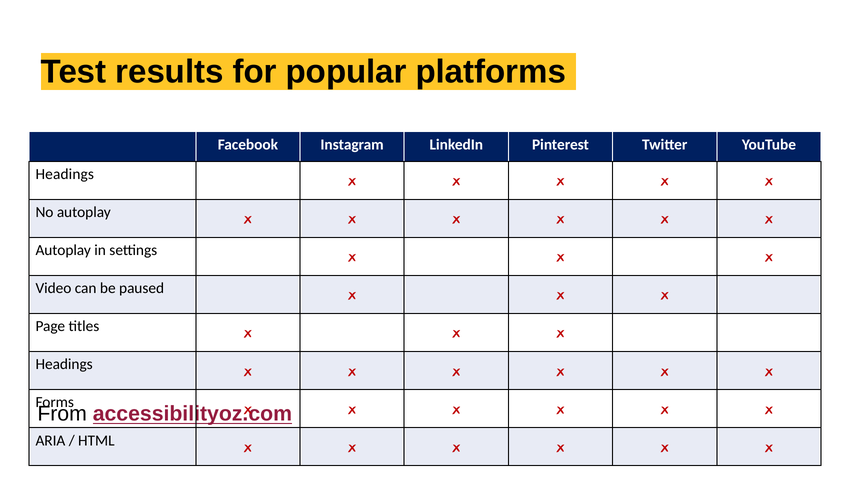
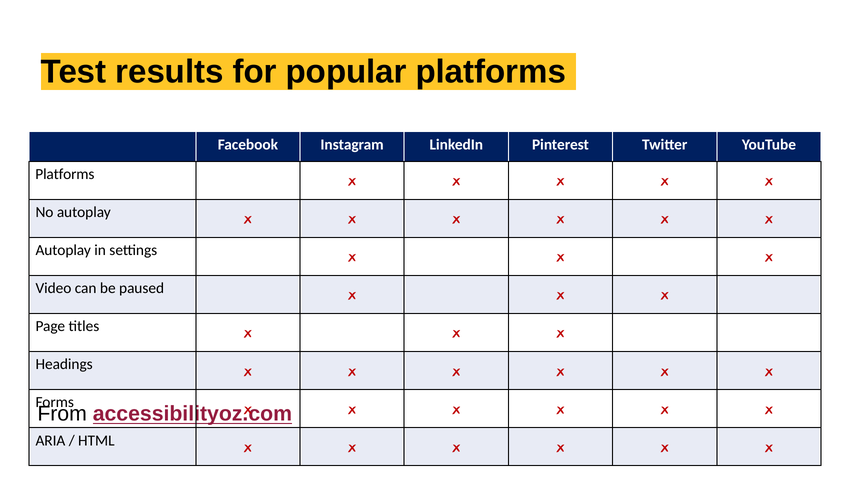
Headings: Headings -> Platforms (65, 174)
